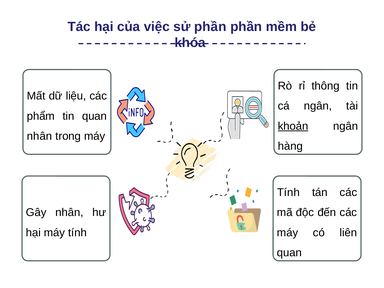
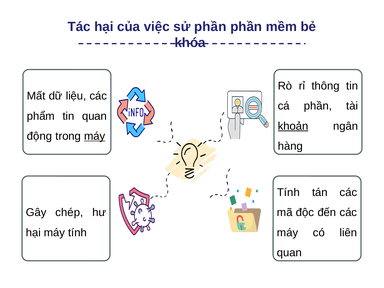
cá ngân: ngân -> phần (318, 106)
nhân: nhân -> động (40, 136)
máy underline: none -> present (95, 136)
Gây nhân: nhân -> chép (69, 212)
